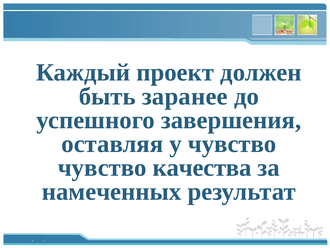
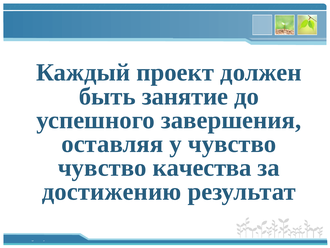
заранее: заранее -> занятие (185, 96)
намеченных: намеченных -> достижению (112, 191)
